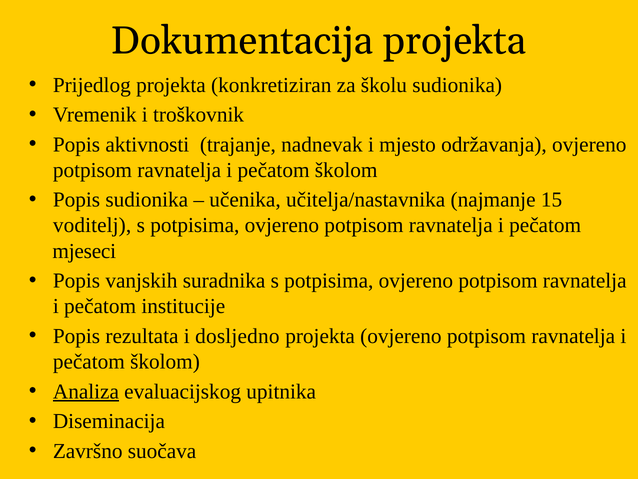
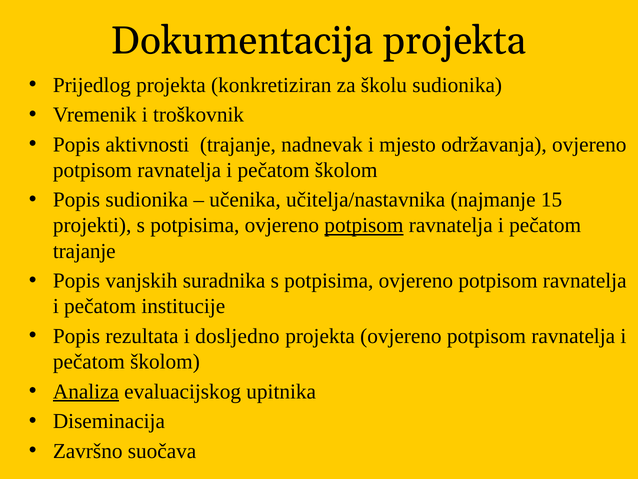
voditelj: voditelj -> projekti (92, 225)
potpisom underline: none -> present (364, 225)
mjeseci: mjeseci -> trajanje (84, 251)
